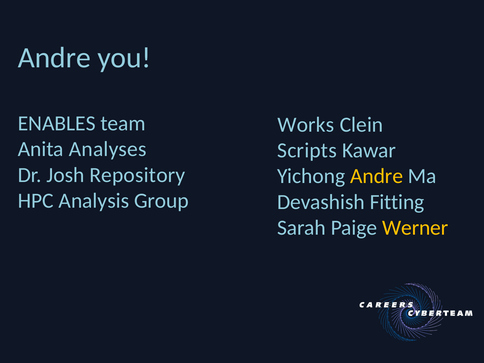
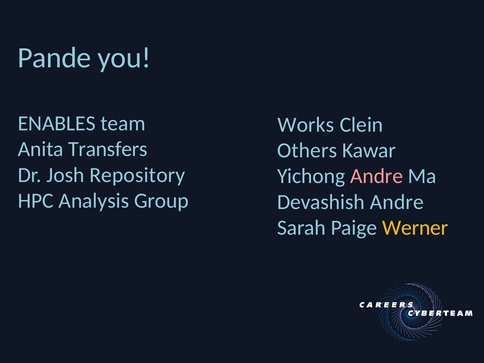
Andre: Andre -> Pande (54, 58)
Analyses: Analyses -> Transfers (108, 149)
Scripts: Scripts -> Others (307, 150)
Andre colour: yellow -> pink (377, 176)
Devashish Fitting: Fitting -> Andre (397, 202)
